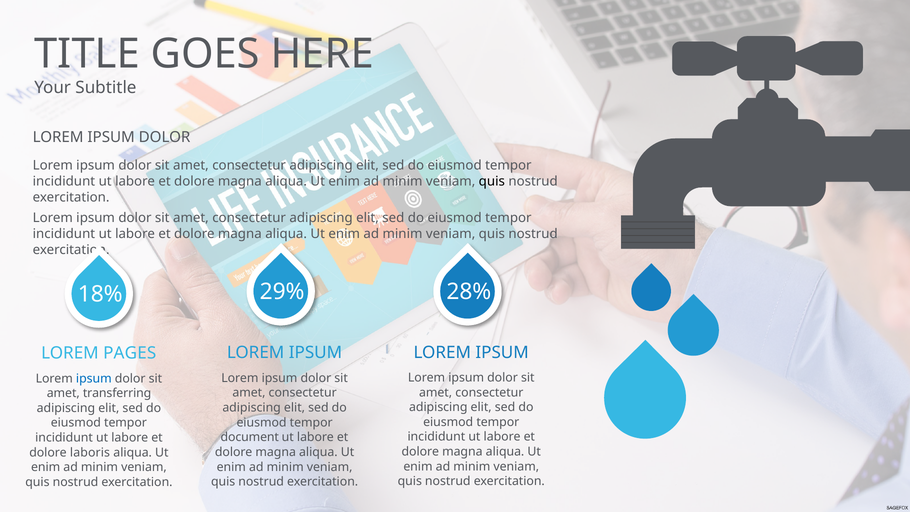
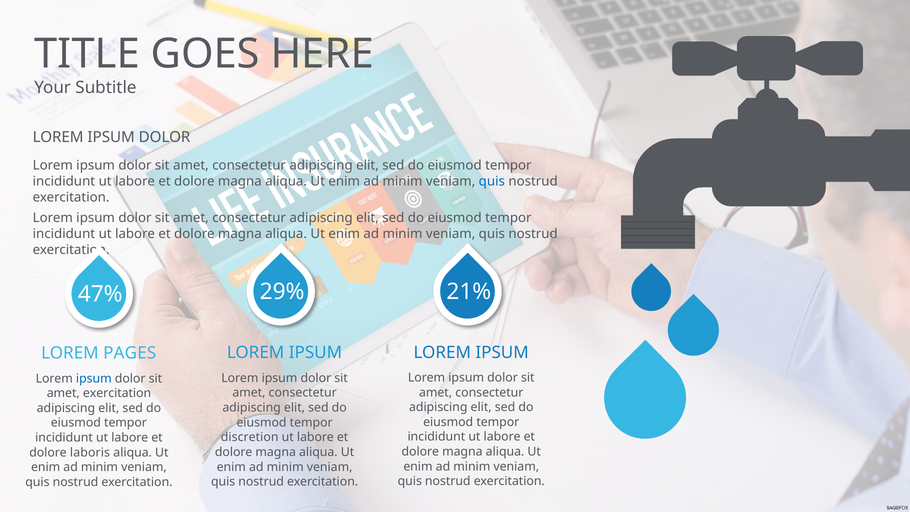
quis colour: black -> blue (492, 181)
18%: 18% -> 47% (100, 294)
28%: 28% -> 21% (469, 292)
amet transferring: transferring -> exercitation (117, 393)
document: document -> discretion (250, 437)
